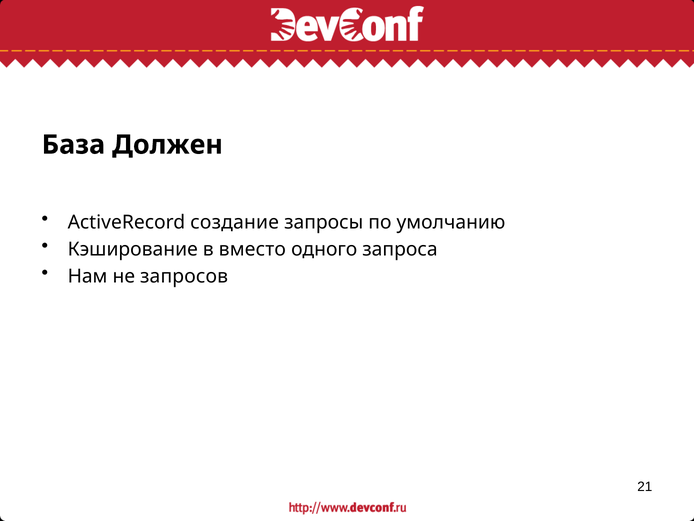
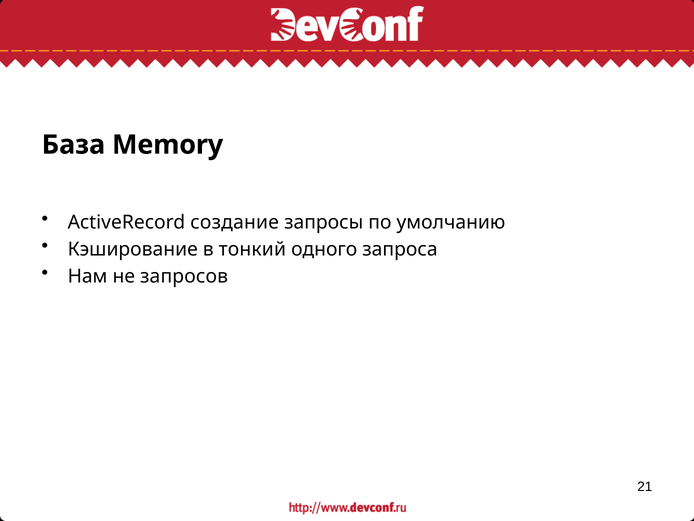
Должен: Должен -> Memory (168, 145)
вместо: вместо -> тонкий (252, 249)
